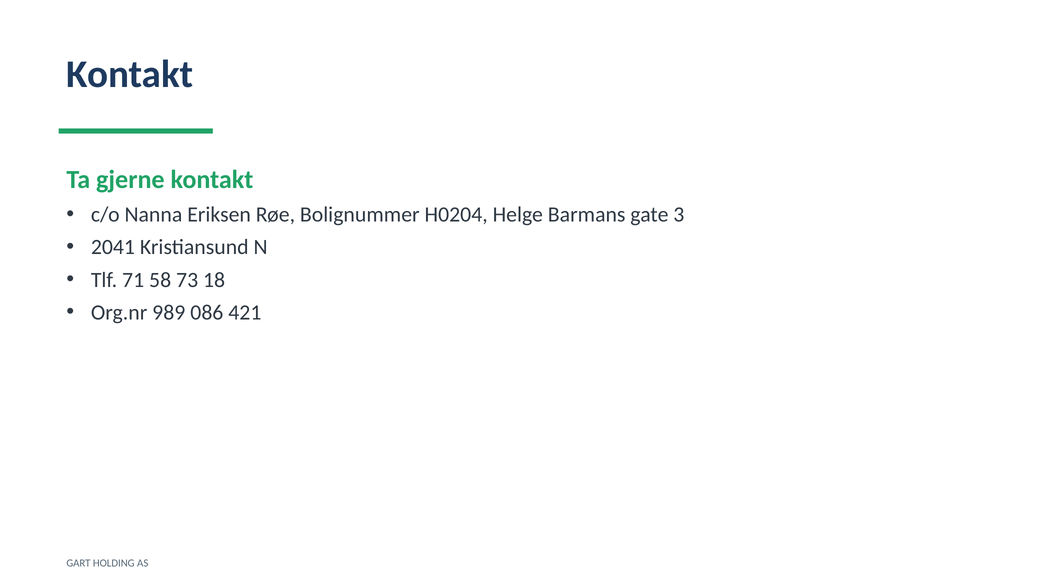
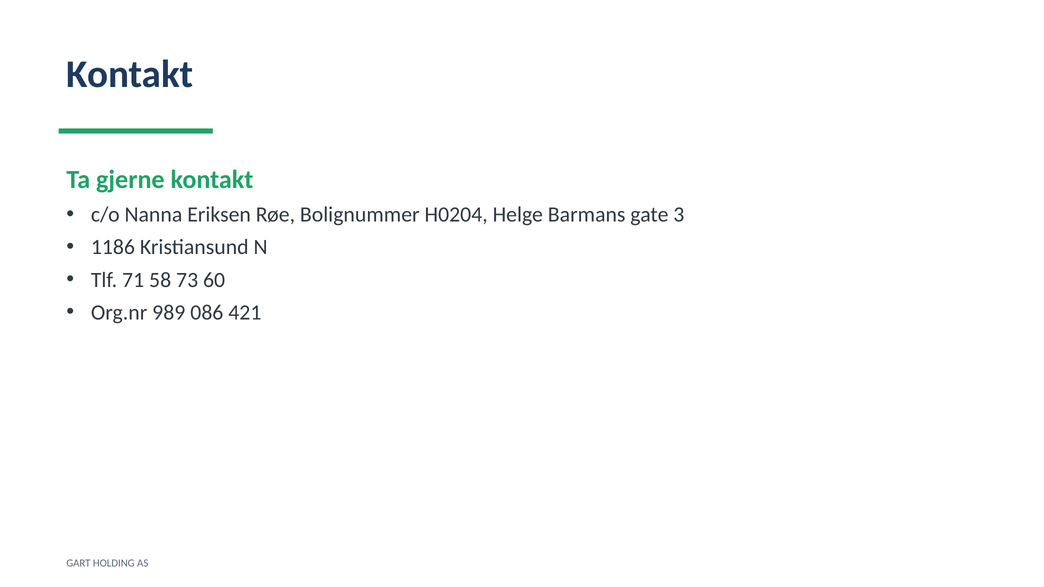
2041: 2041 -> 1186 (113, 247)
18: 18 -> 60 (214, 280)
